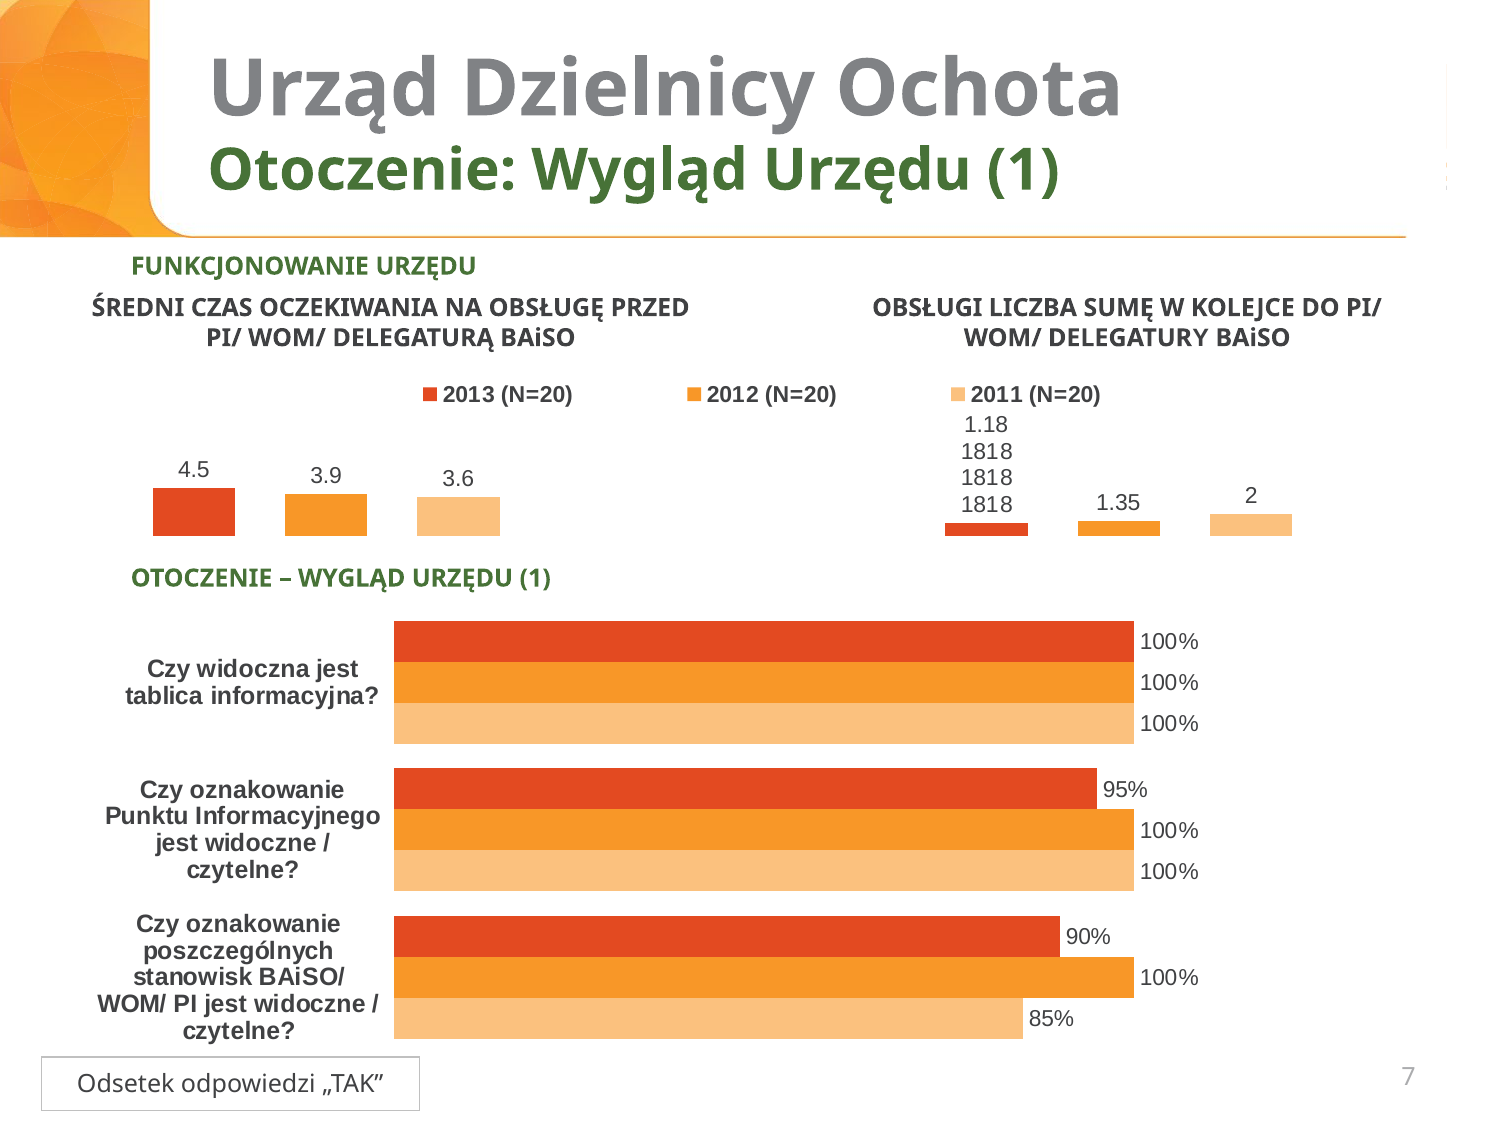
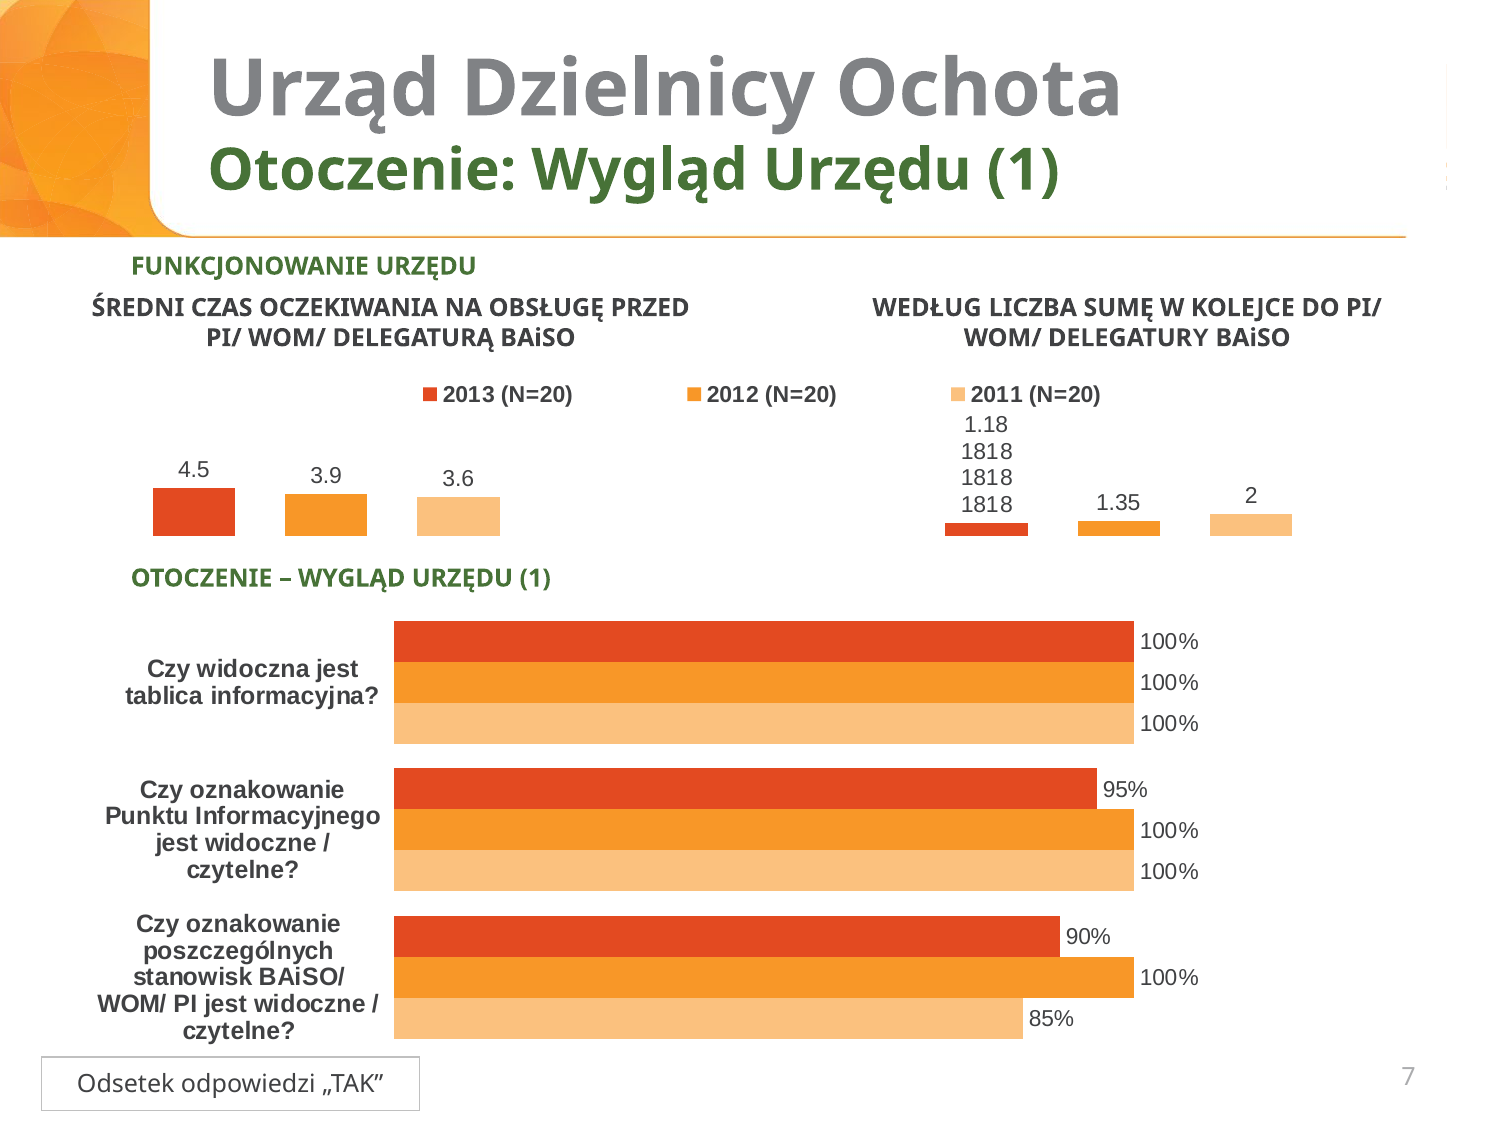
OBSŁUGI: OBSŁUGI -> WEDŁUG (927, 308)
